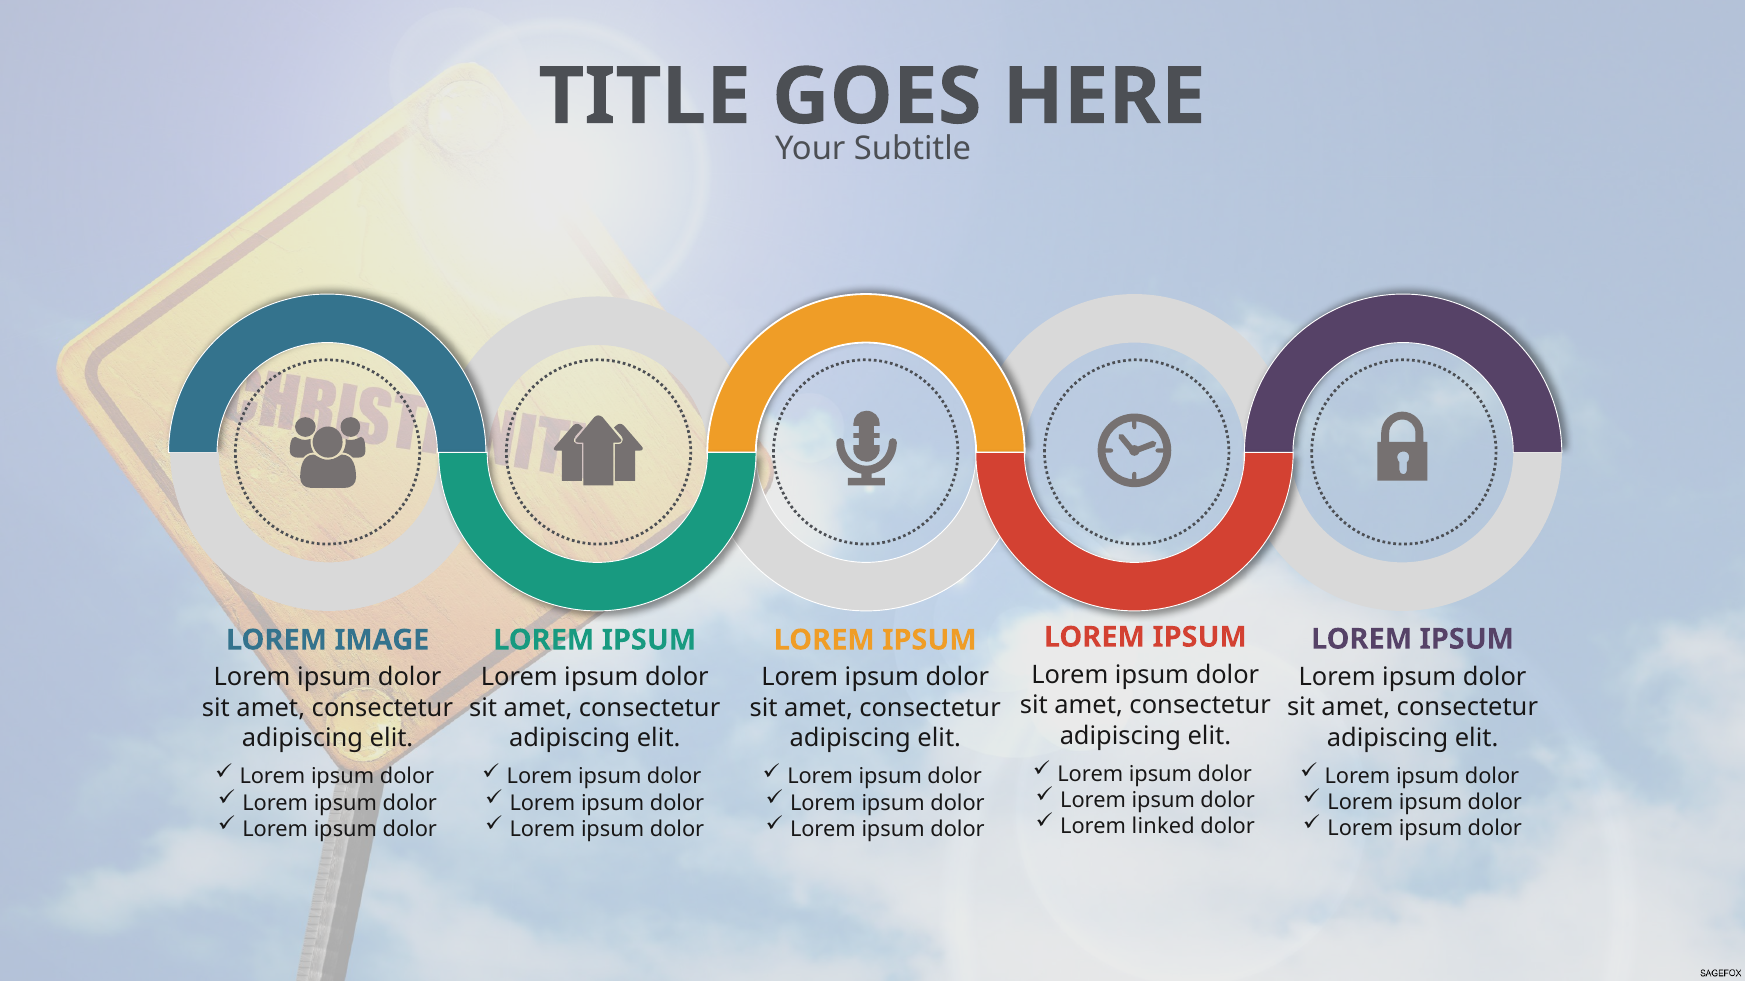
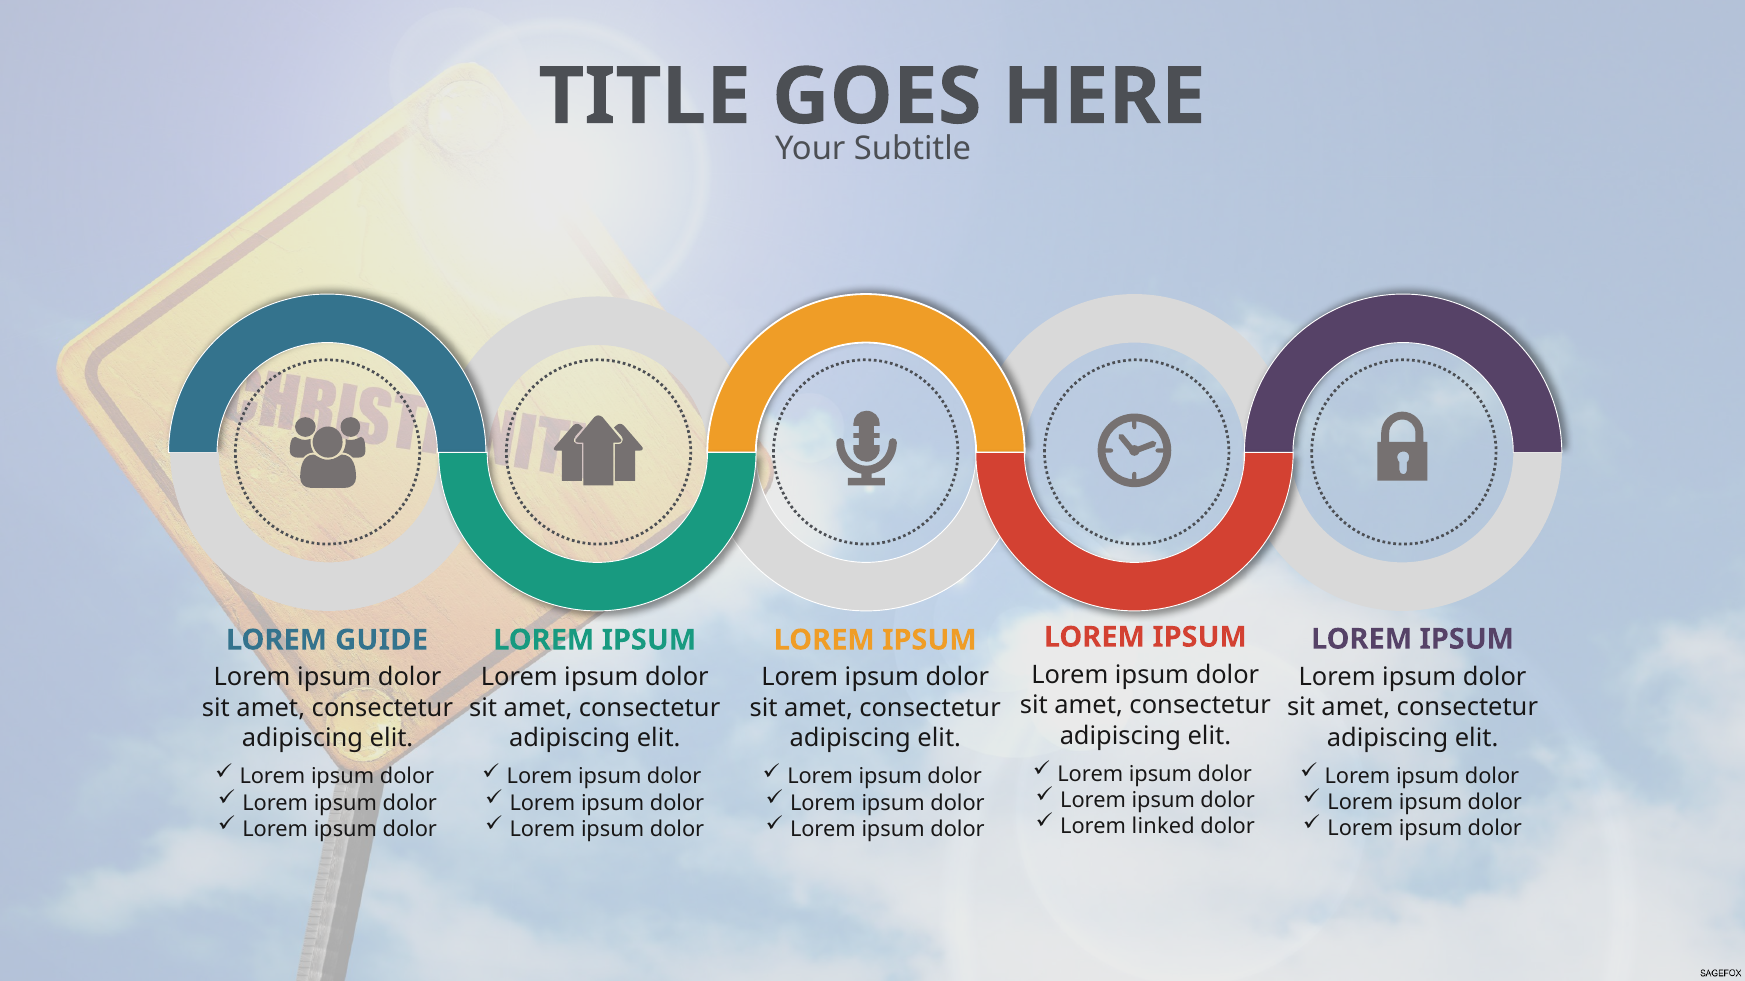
IMAGE: IMAGE -> GUIDE (382, 640)
